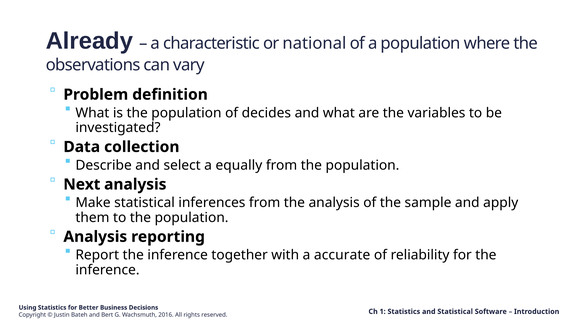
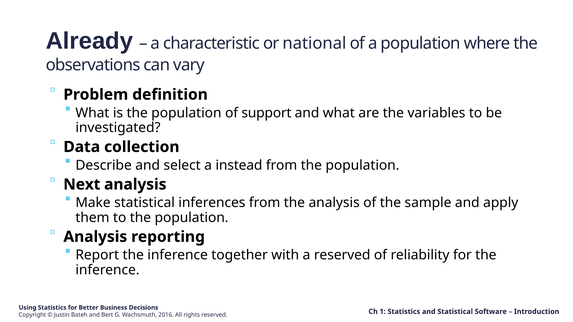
decides: decides -> support (266, 113)
equally: equally -> instead (239, 165)
a accurate: accurate -> reserved (342, 255)
